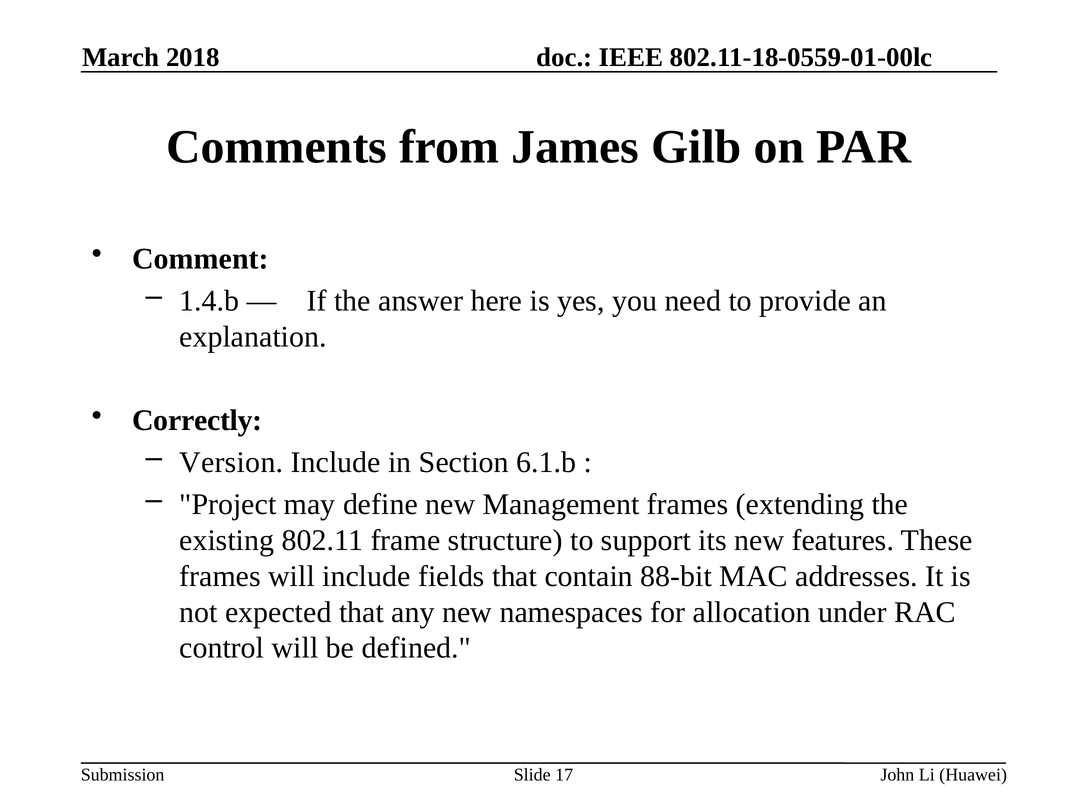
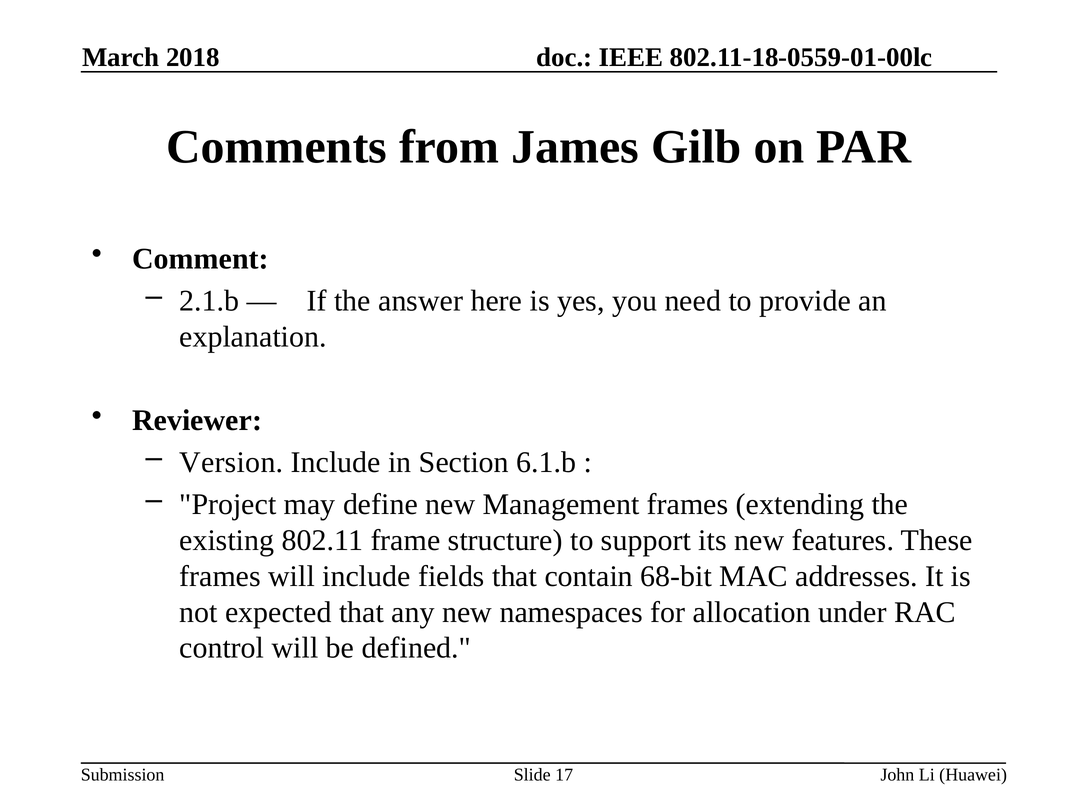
1.4.b: 1.4.b -> 2.1.b (209, 301)
Correctly: Correctly -> Reviewer (197, 421)
88-bit: 88-bit -> 68-bit (676, 577)
